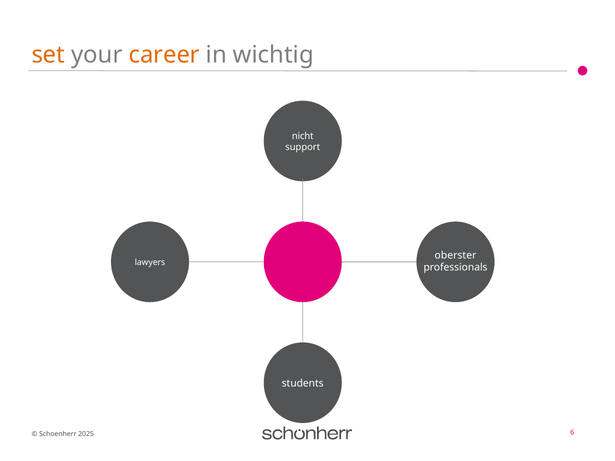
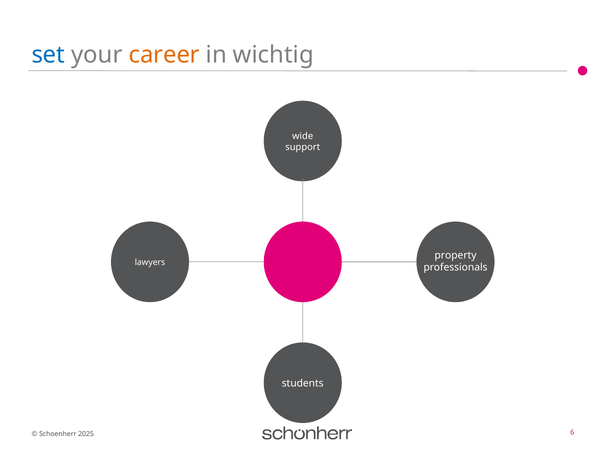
set colour: orange -> blue (48, 55)
nicht: nicht -> wide (303, 136)
oberster: oberster -> property (456, 255)
